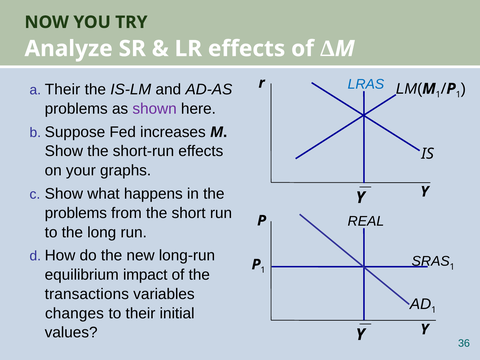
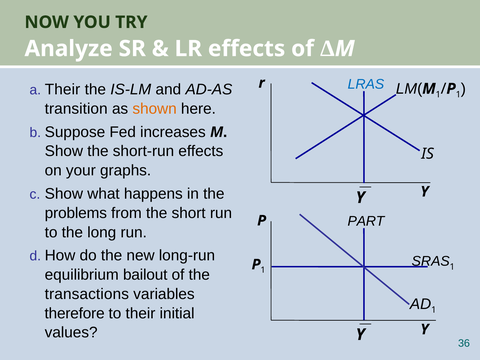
problems: problems -> transition (76, 109)
shown colour: purple -> orange (155, 109)
REAL: REAL -> PART (366, 221)
impact: impact -> bailout (145, 275)
changes: changes -> therefore (75, 313)
